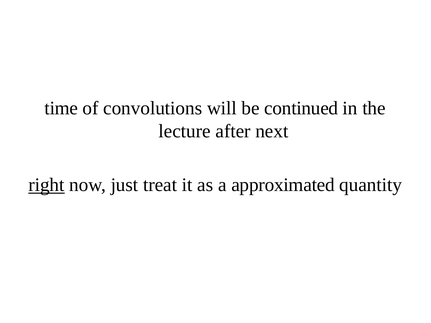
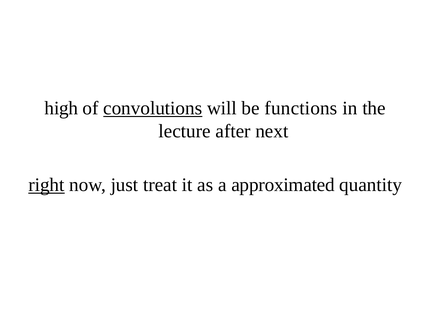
time: time -> high (61, 108)
convolutions underline: none -> present (153, 108)
continued: continued -> functions (301, 108)
